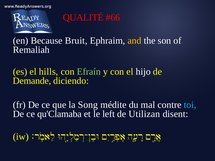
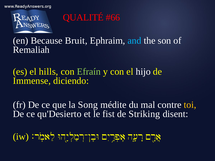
and colour: yellow -> light blue (134, 41)
Demande: Demande -> Immense (32, 81)
toi colour: light blue -> yellow (190, 105)
qu'Clamaba: qu'Clamaba -> qu'Desierto (59, 114)
left: left -> fist (109, 114)
Utilizan: Utilizan -> Striking (144, 114)
